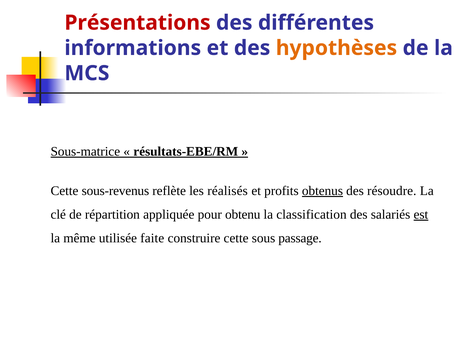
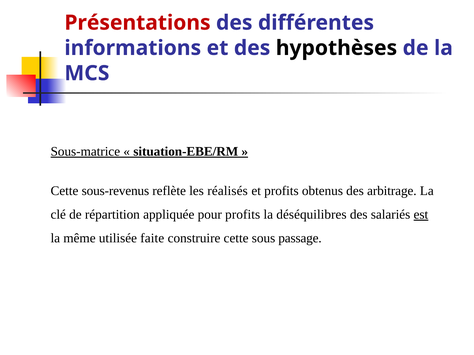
hypothèses colour: orange -> black (336, 48)
résultats-EBE/RM: résultats-EBE/RM -> situation-EBE/RM (186, 152)
obtenus underline: present -> none (322, 191)
résoudre: résoudre -> arbitrage (392, 191)
pour obtenu: obtenu -> profits (243, 215)
classification: classification -> déséquilibres (311, 215)
